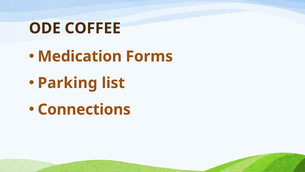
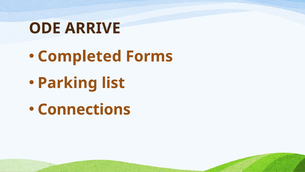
COFFEE: COFFEE -> ARRIVE (93, 28)
Medication: Medication -> Completed (80, 56)
